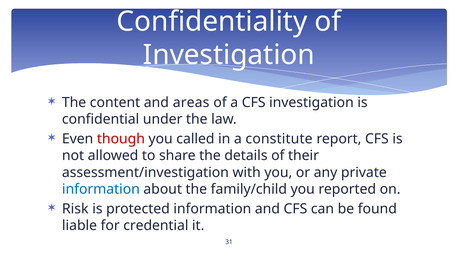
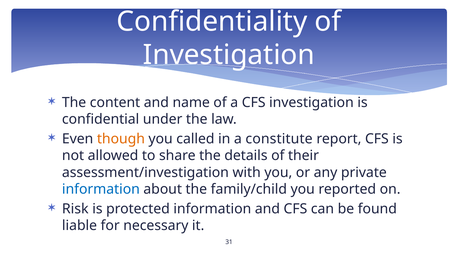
areas: areas -> name (191, 102)
though colour: red -> orange (121, 139)
credential: credential -> necessary (156, 225)
